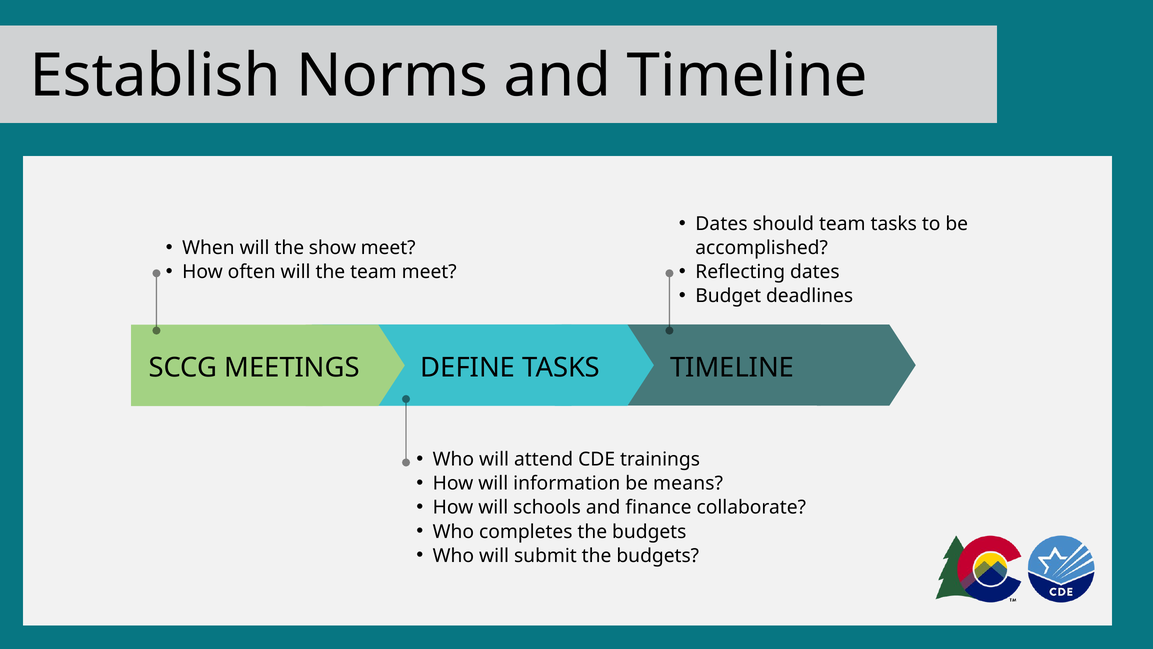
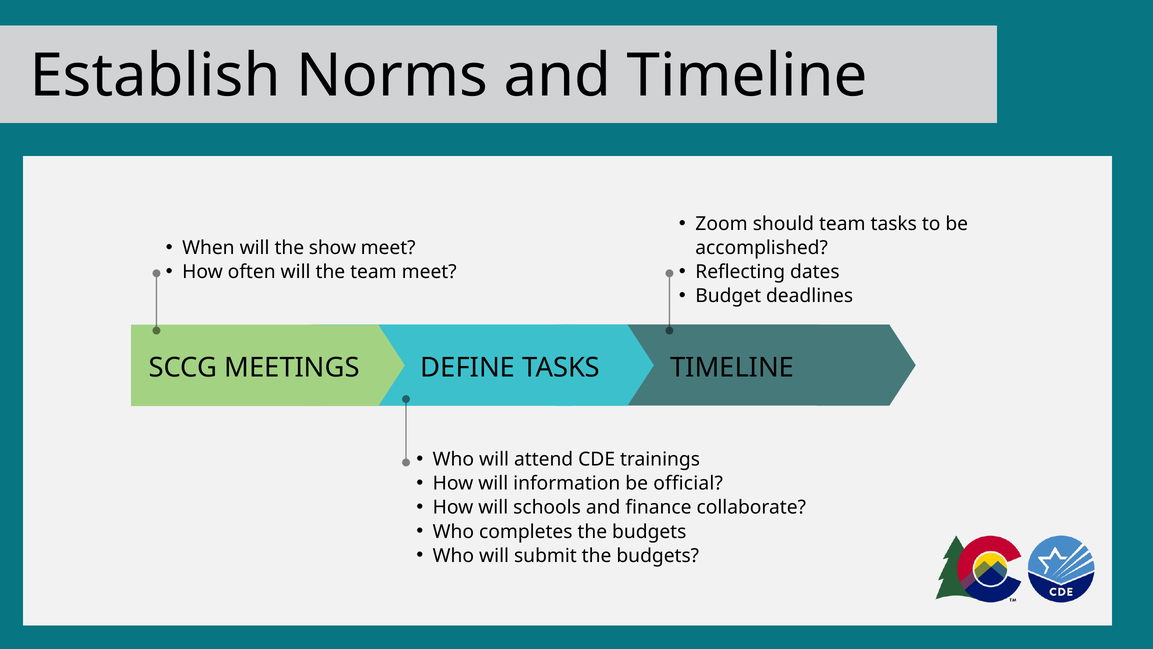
Dates: Dates -> Zoom (722, 224)
means: means -> official (688, 483)
